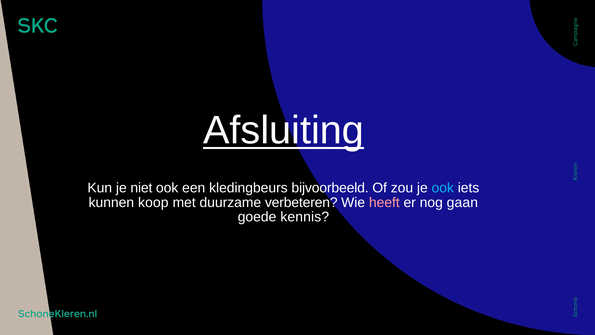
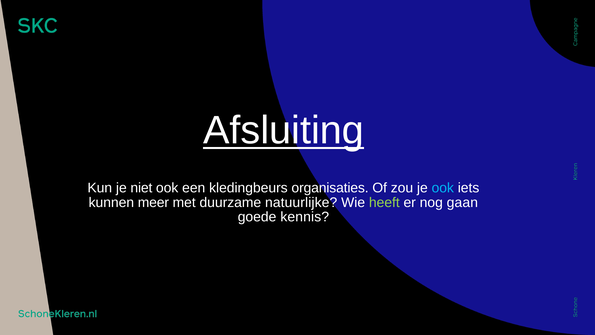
bijvoorbeeld: bijvoorbeeld -> organisaties (330, 188)
koop: koop -> meer (153, 202)
verbeteren: verbeteren -> natuurlijke (301, 202)
heeft colour: pink -> light green (384, 202)
